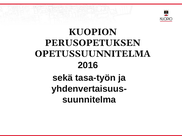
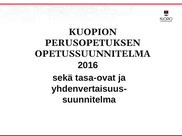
tasa-työn: tasa-työn -> tasa-ovat (95, 78)
